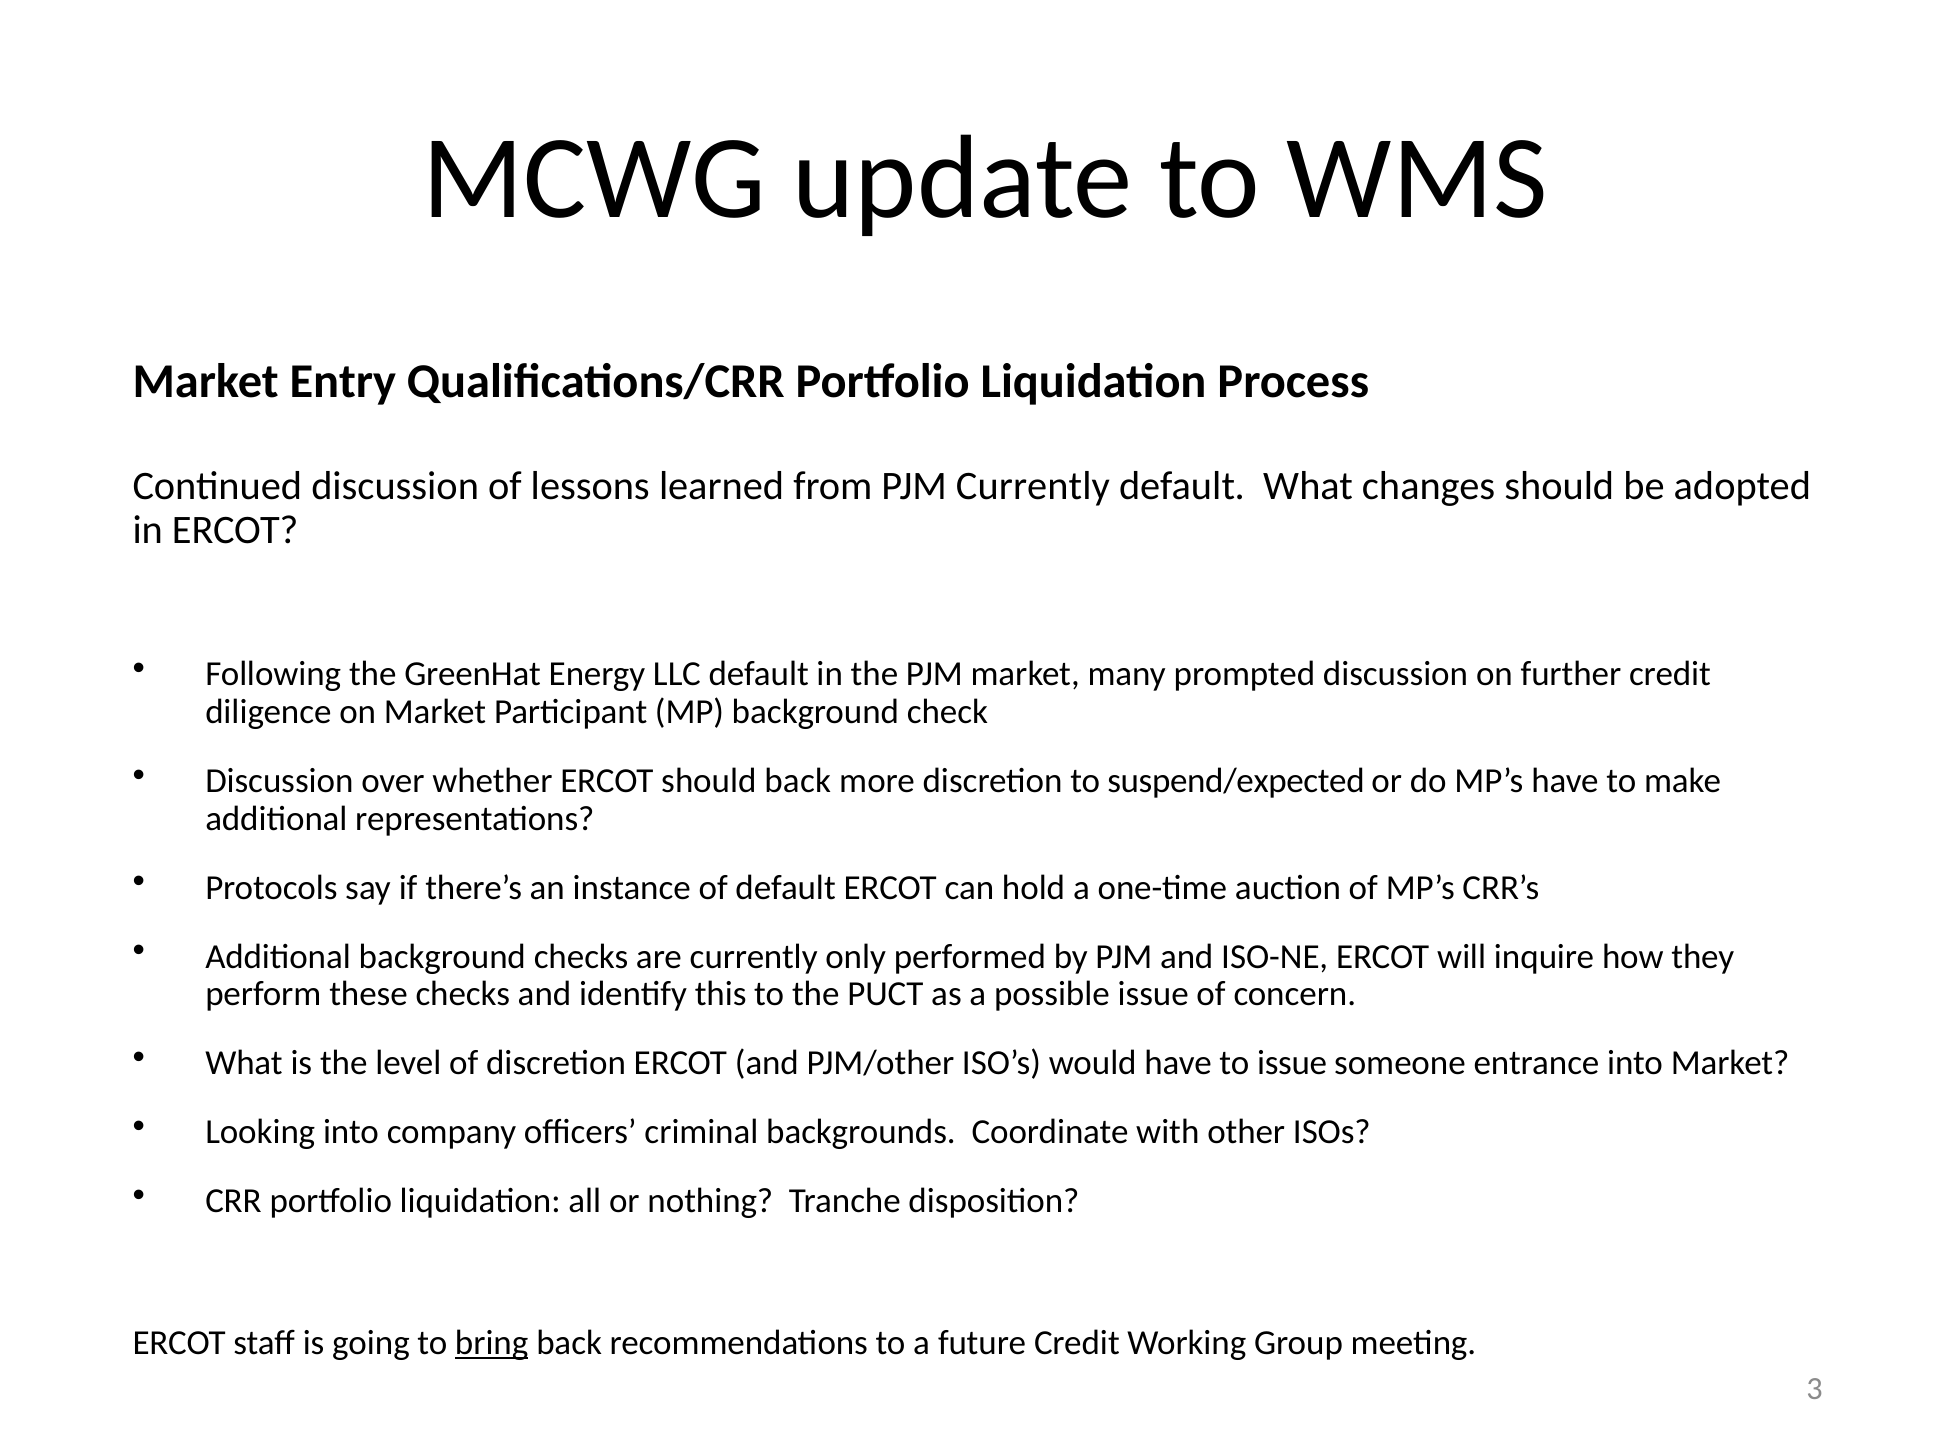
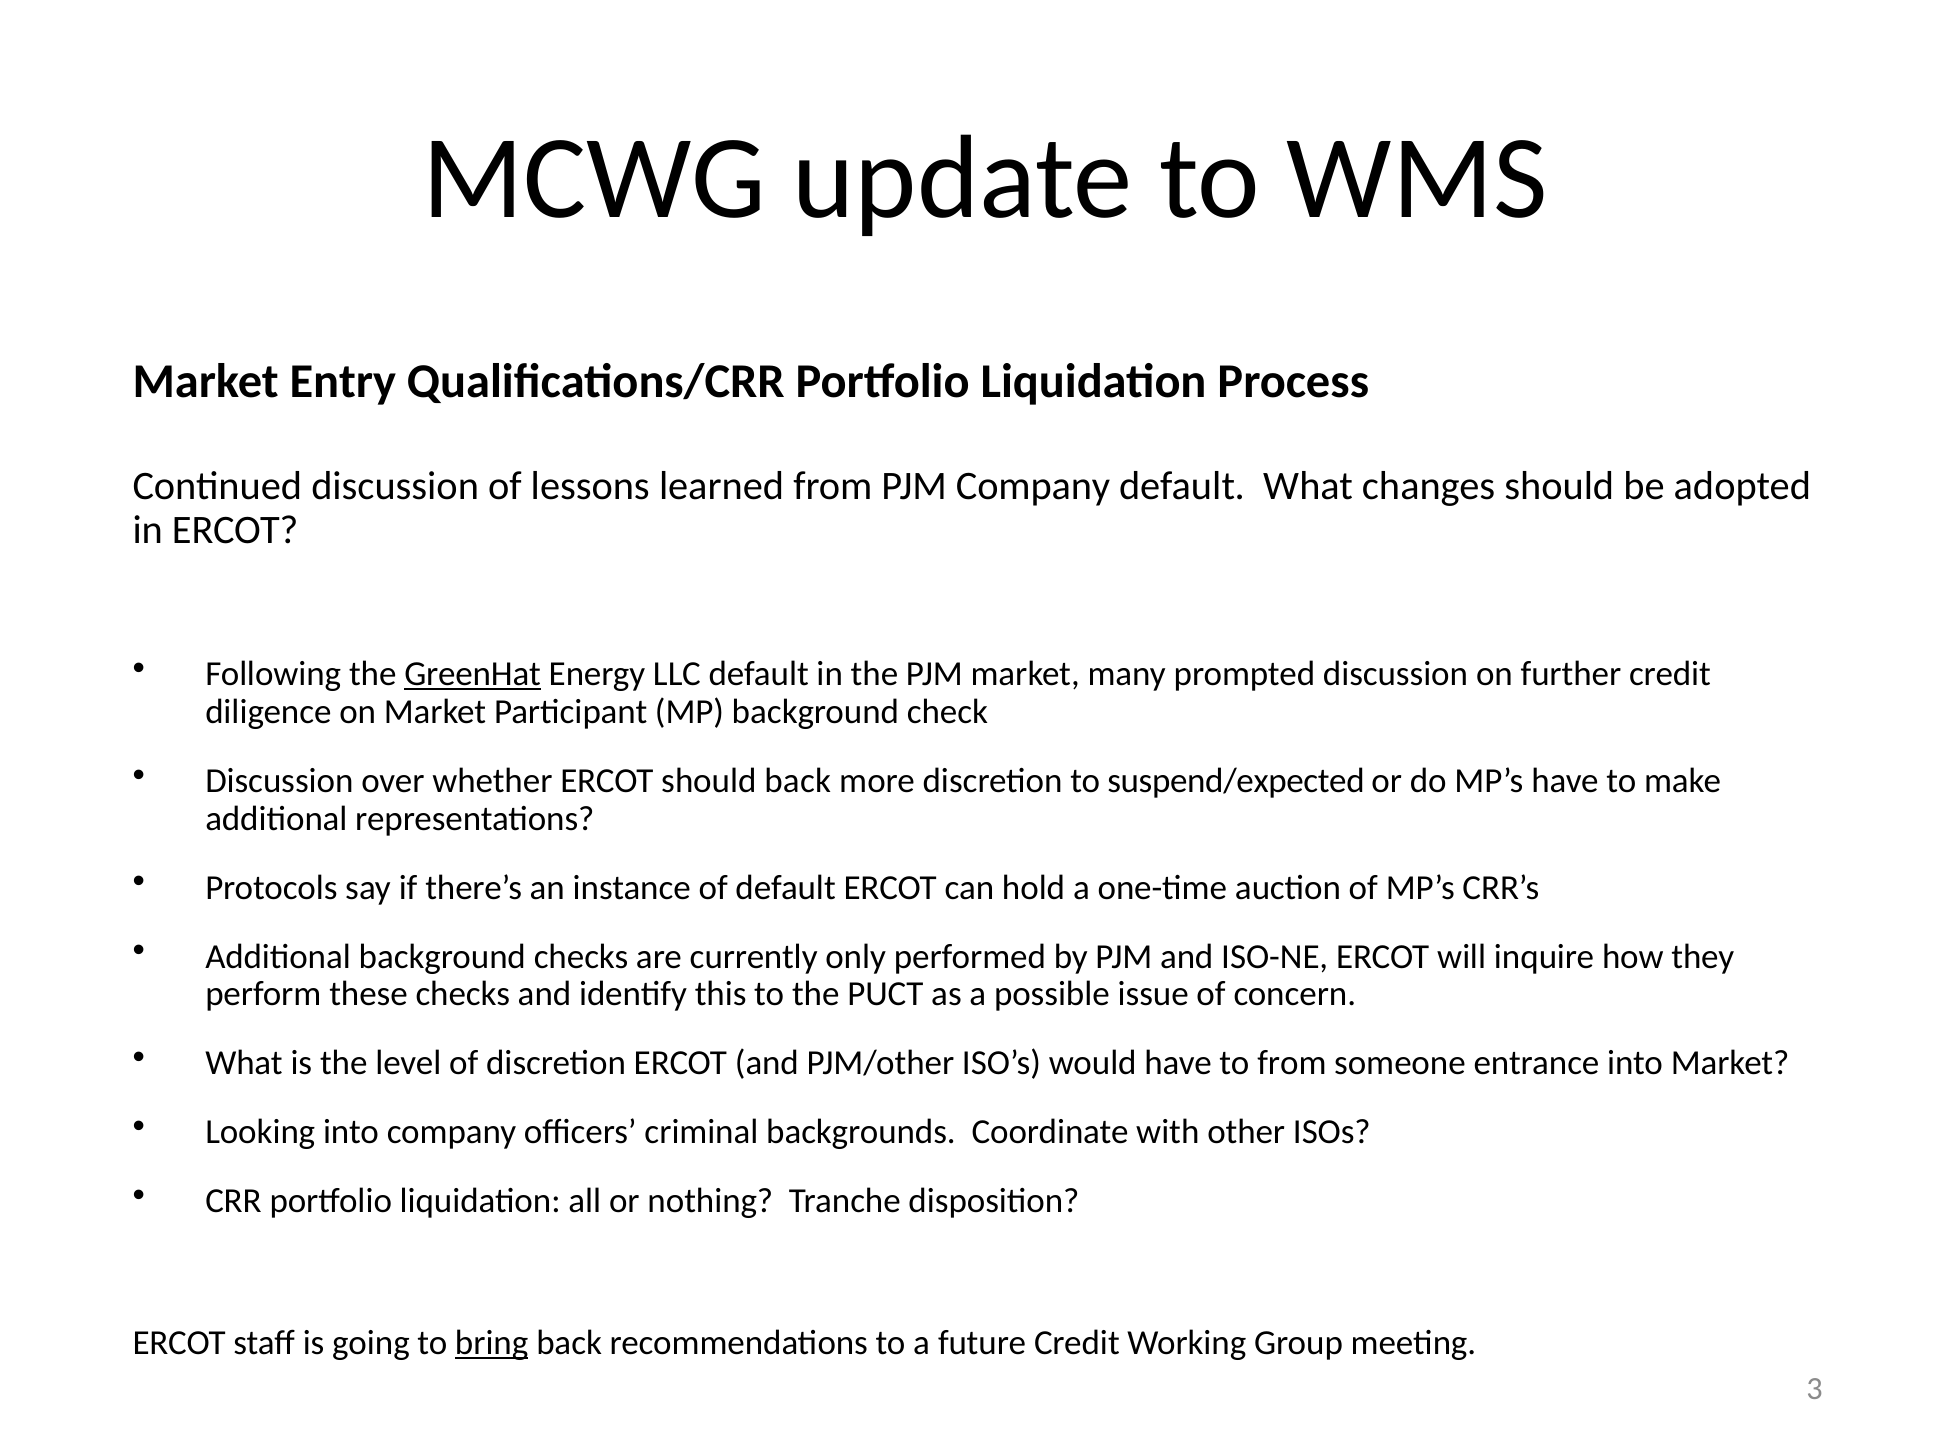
PJM Currently: Currently -> Company (1033, 486)
GreenHat underline: none -> present (473, 674)
to issue: issue -> from (1292, 1063)
